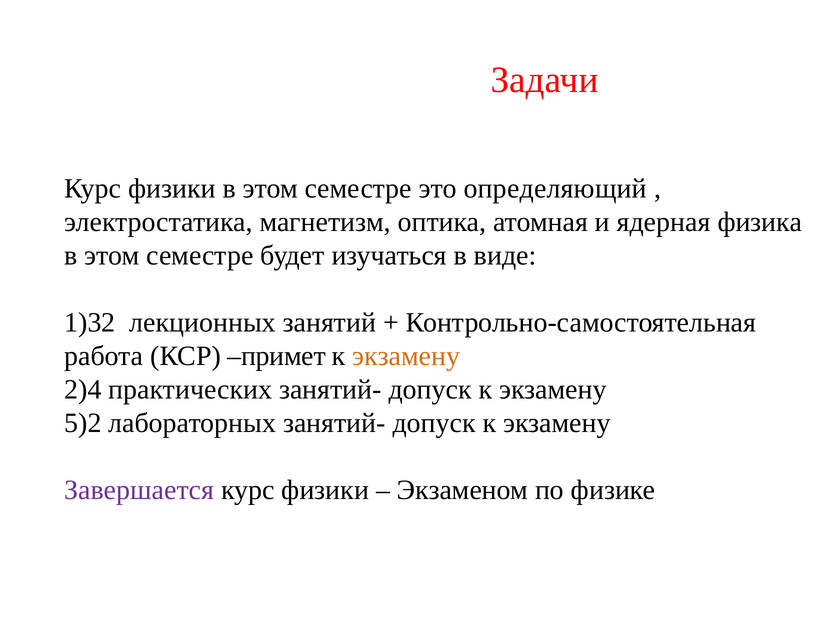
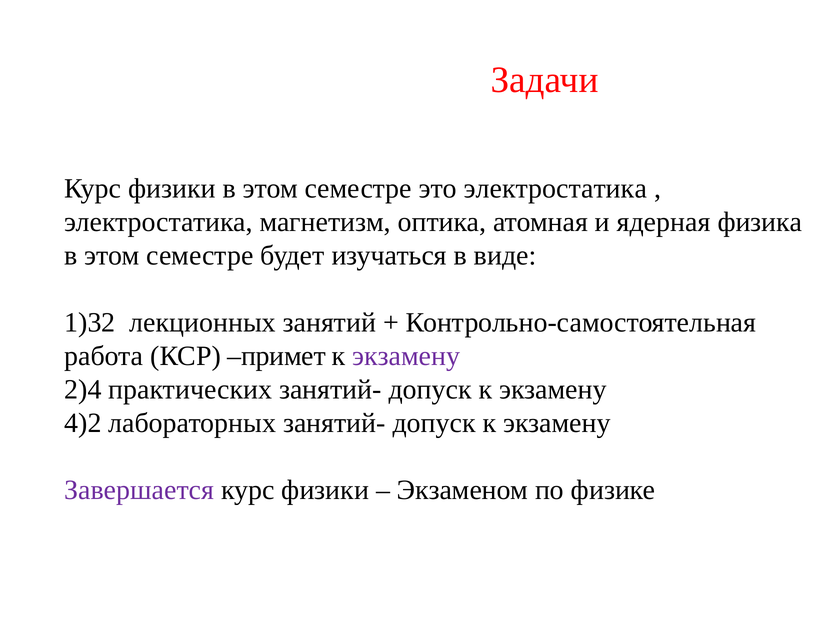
это определяющий: определяющий -> электростатика (555, 189)
экзамену colour: orange -> purple (406, 356)
5)2: 5)2 -> 4)2 (83, 423)
